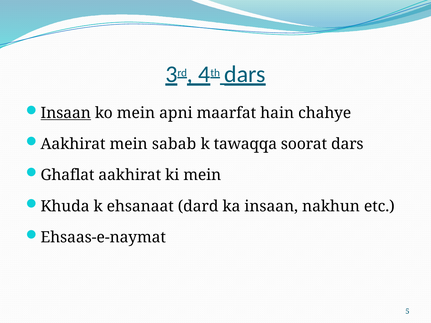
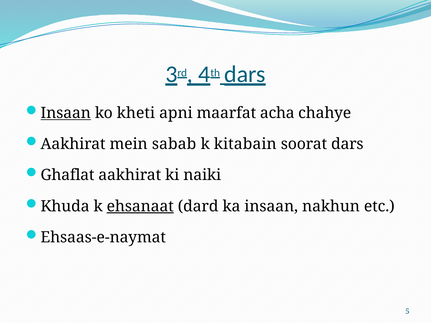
ko mein: mein -> kheti (136, 113)
hain: hain -> acha (277, 113)
tawaqqa: tawaqqa -> kitabain (245, 144)
ki mein: mein -> naiki (202, 175)
ehsanaat underline: none -> present (140, 206)
